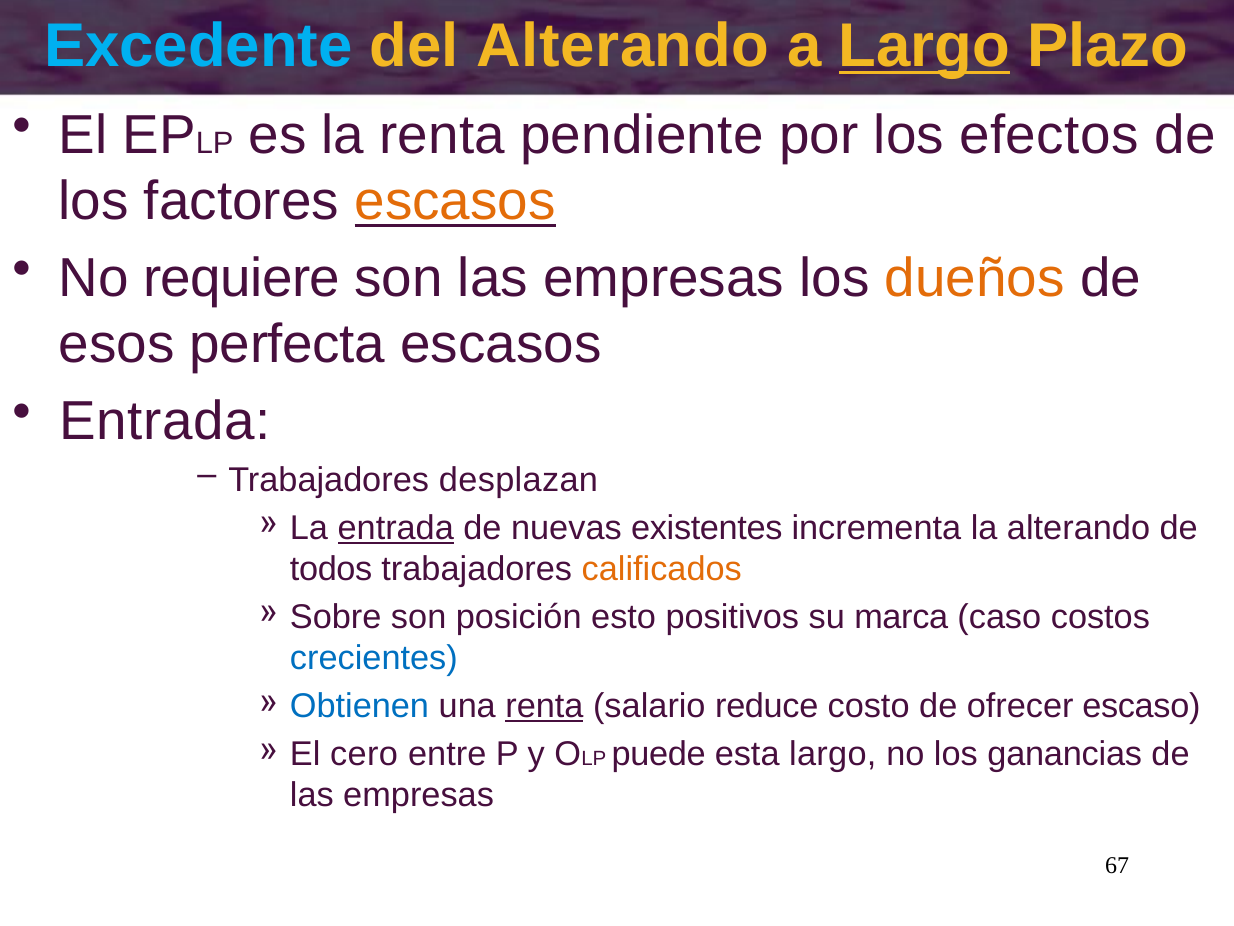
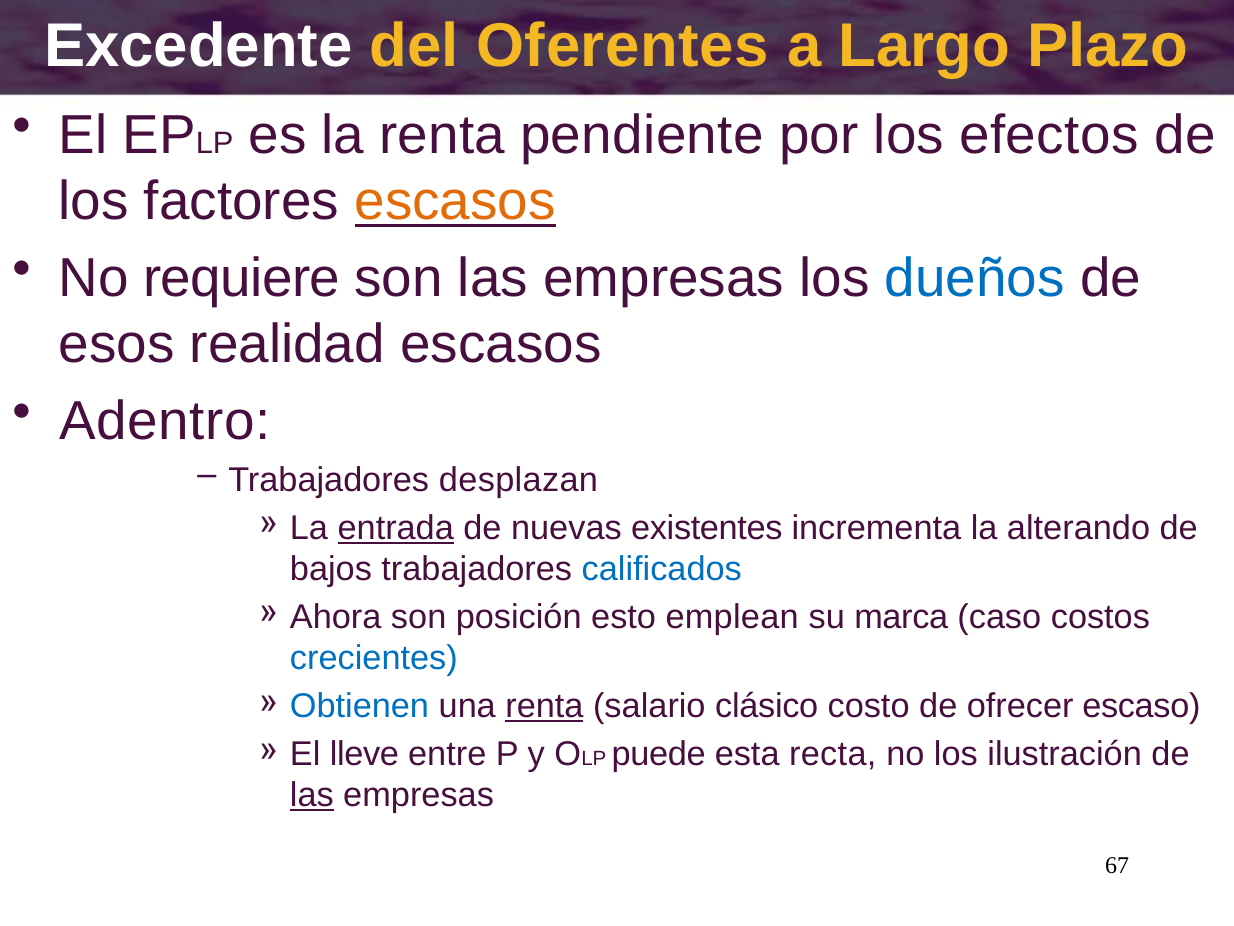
Excedente colour: light blue -> white (198, 46)
del Alterando: Alterando -> Oferentes (623, 46)
Largo underline: present -> none (924, 46)
dueños colour: orange -> blue (975, 278)
perfecta: perfecta -> realidad (287, 344)
Entrada: Entrada -> Adentro (165, 421)
todos: todos -> bajos (331, 569)
calificados colour: orange -> blue (662, 569)
Sobre: Sobre -> Ahora (336, 617)
positivos: positivos -> emplean (732, 617)
reduce: reduce -> clásico (767, 706)
cero: cero -> lleve (364, 754)
esta largo: largo -> recta (833, 754)
ganancias: ganancias -> ilustración (1065, 754)
las underline: none -> present (312, 795)
